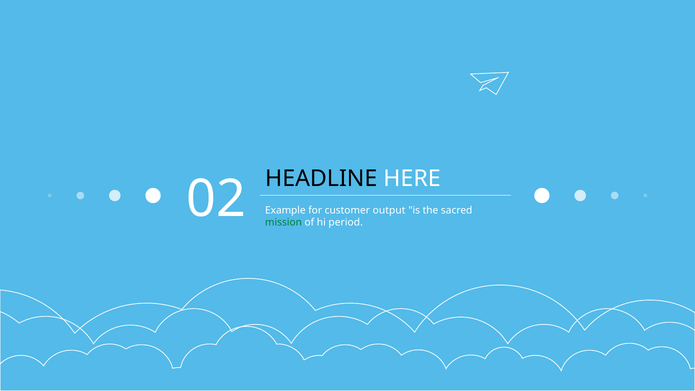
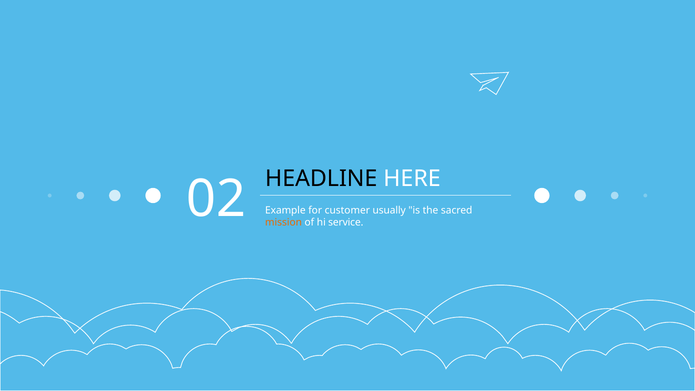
output: output -> usually (389, 210)
mission colour: green -> orange (284, 222)
period: period -> service (346, 222)
